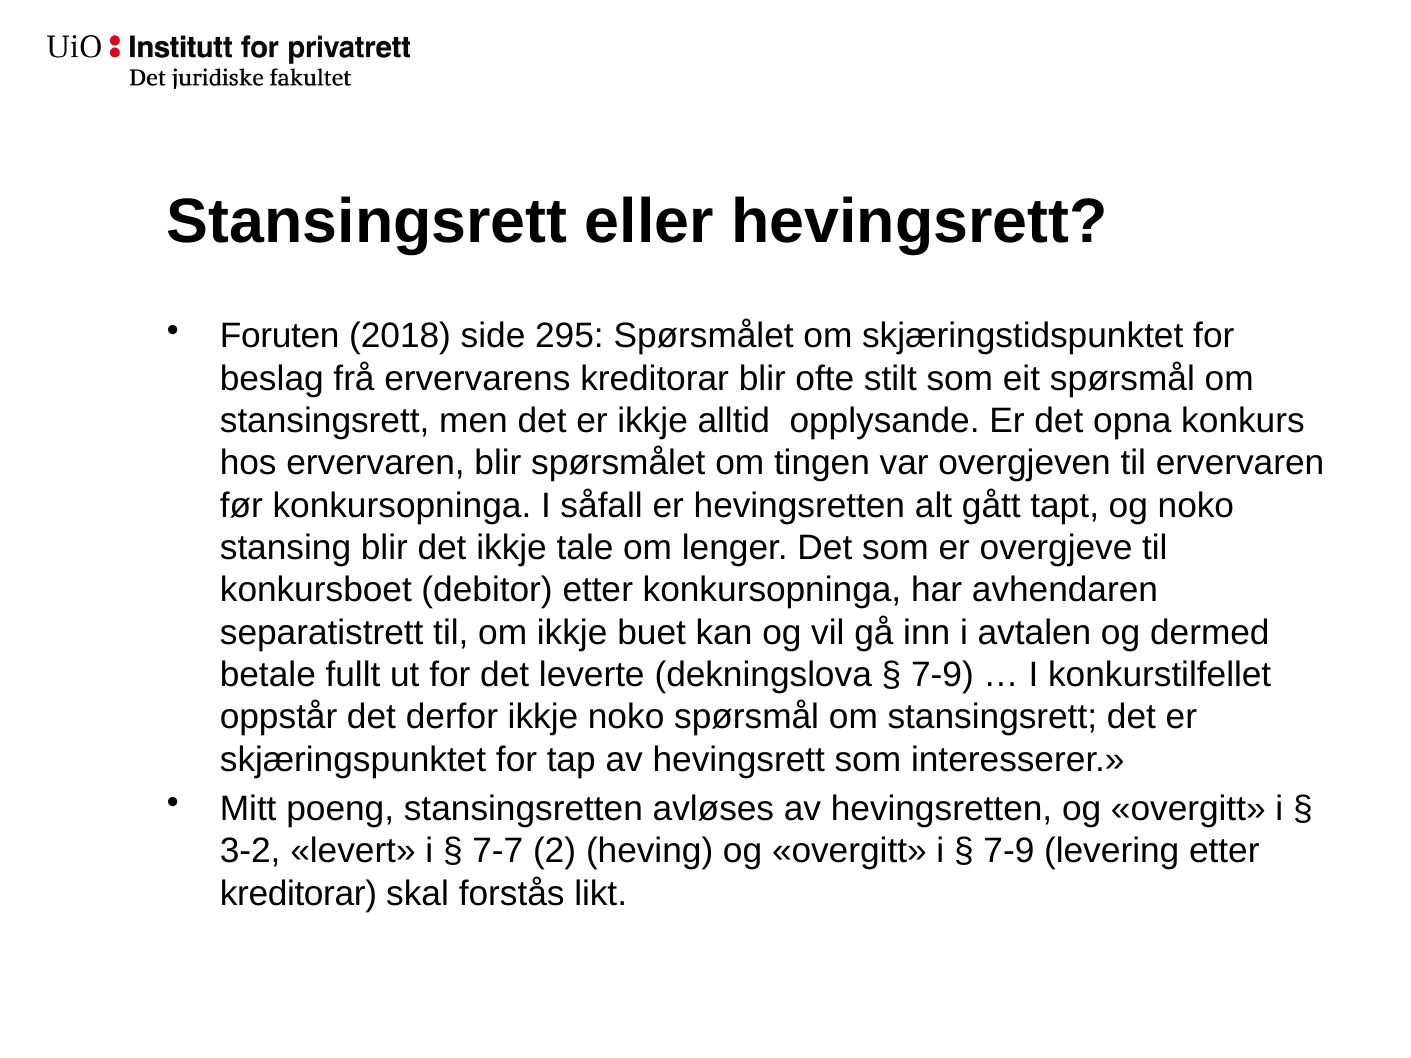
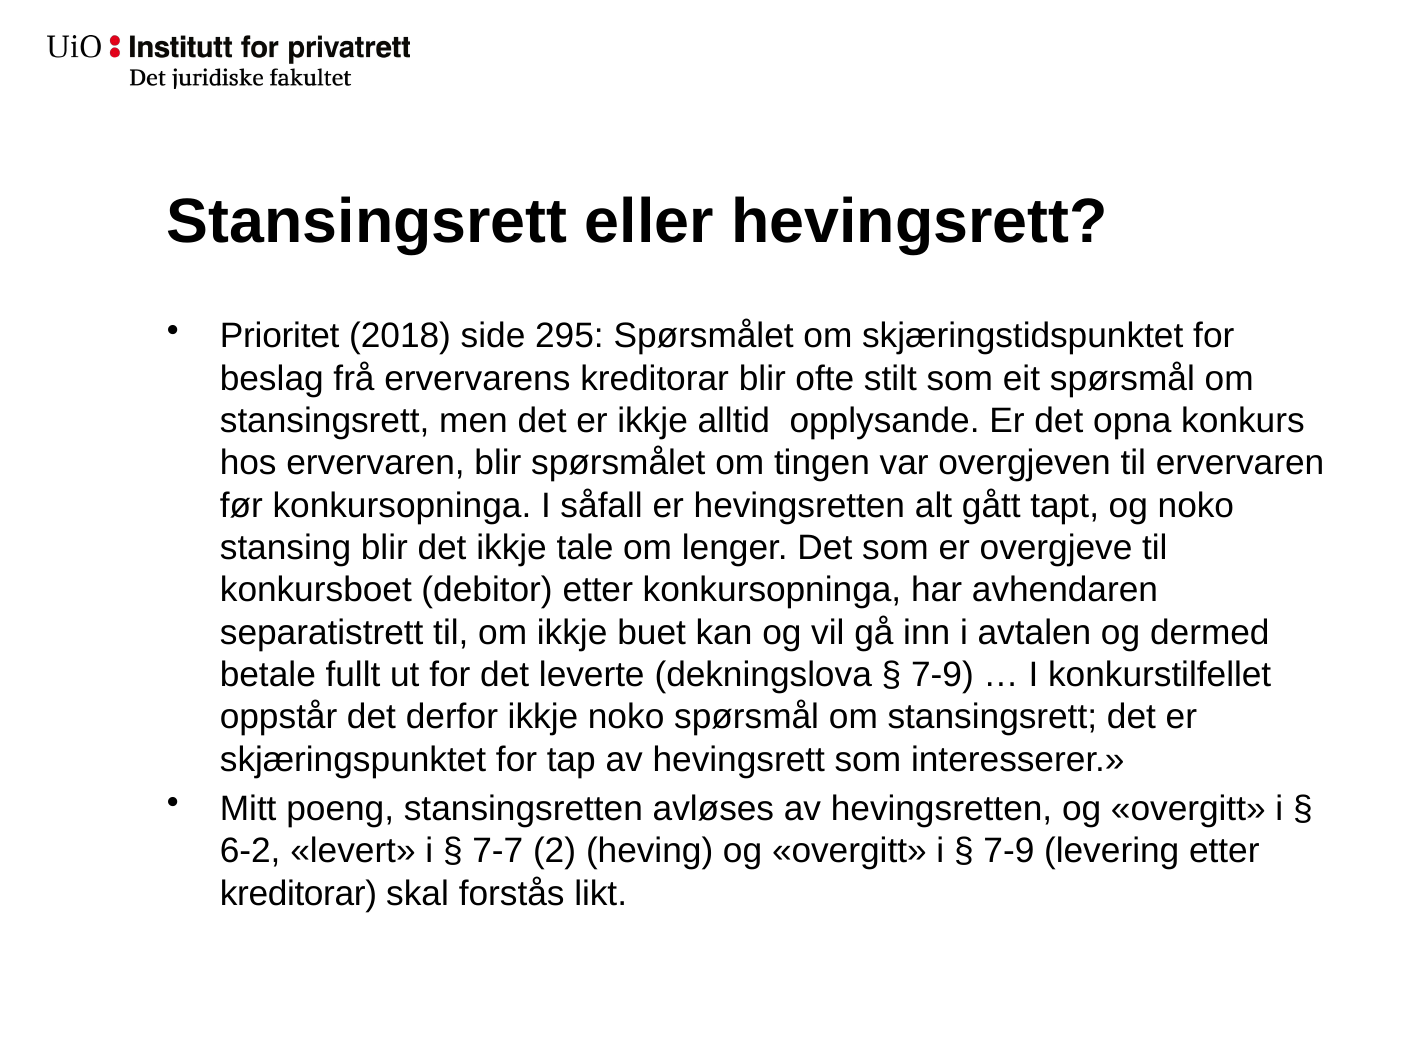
Foruten: Foruten -> Prioritet (280, 336)
3-2: 3-2 -> 6-2 (250, 851)
